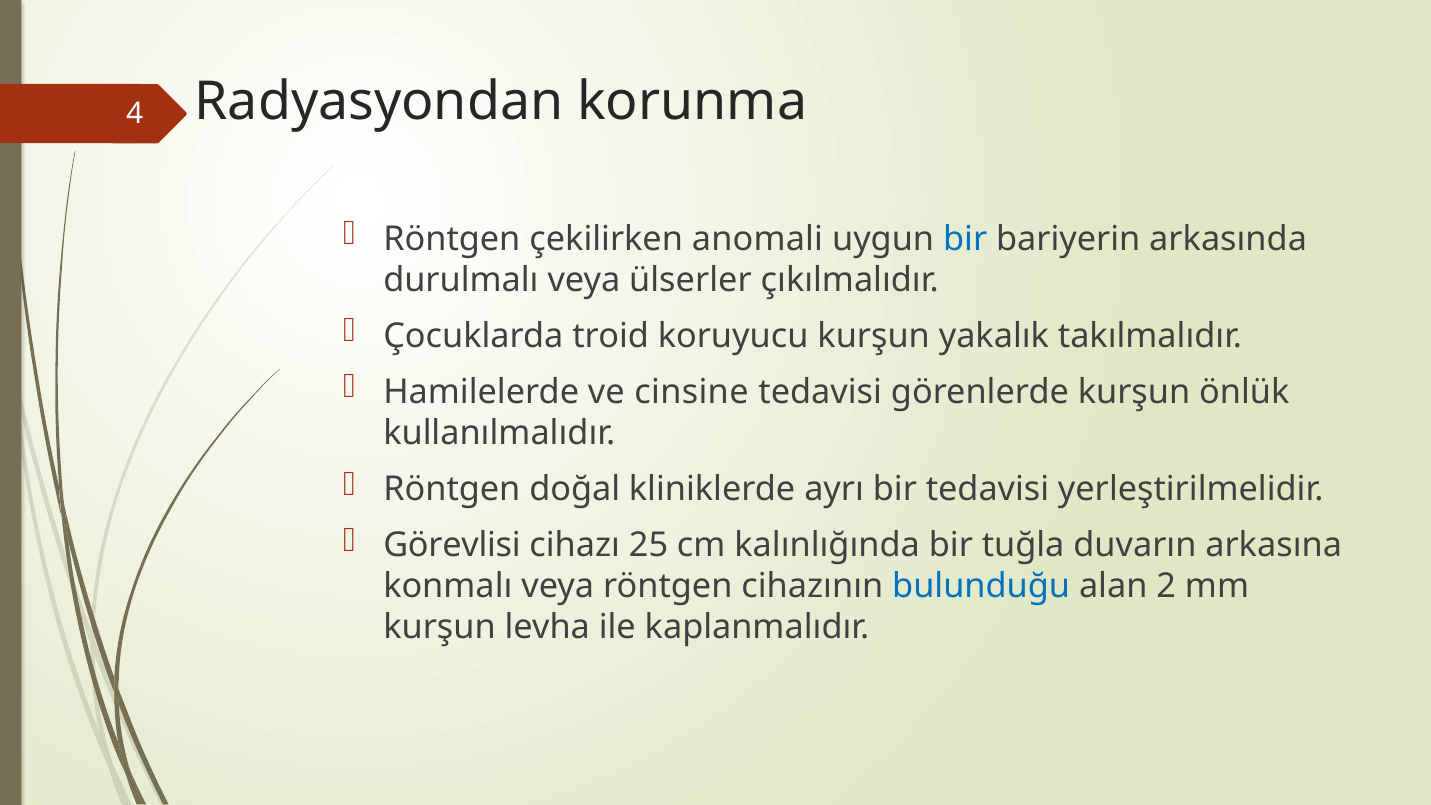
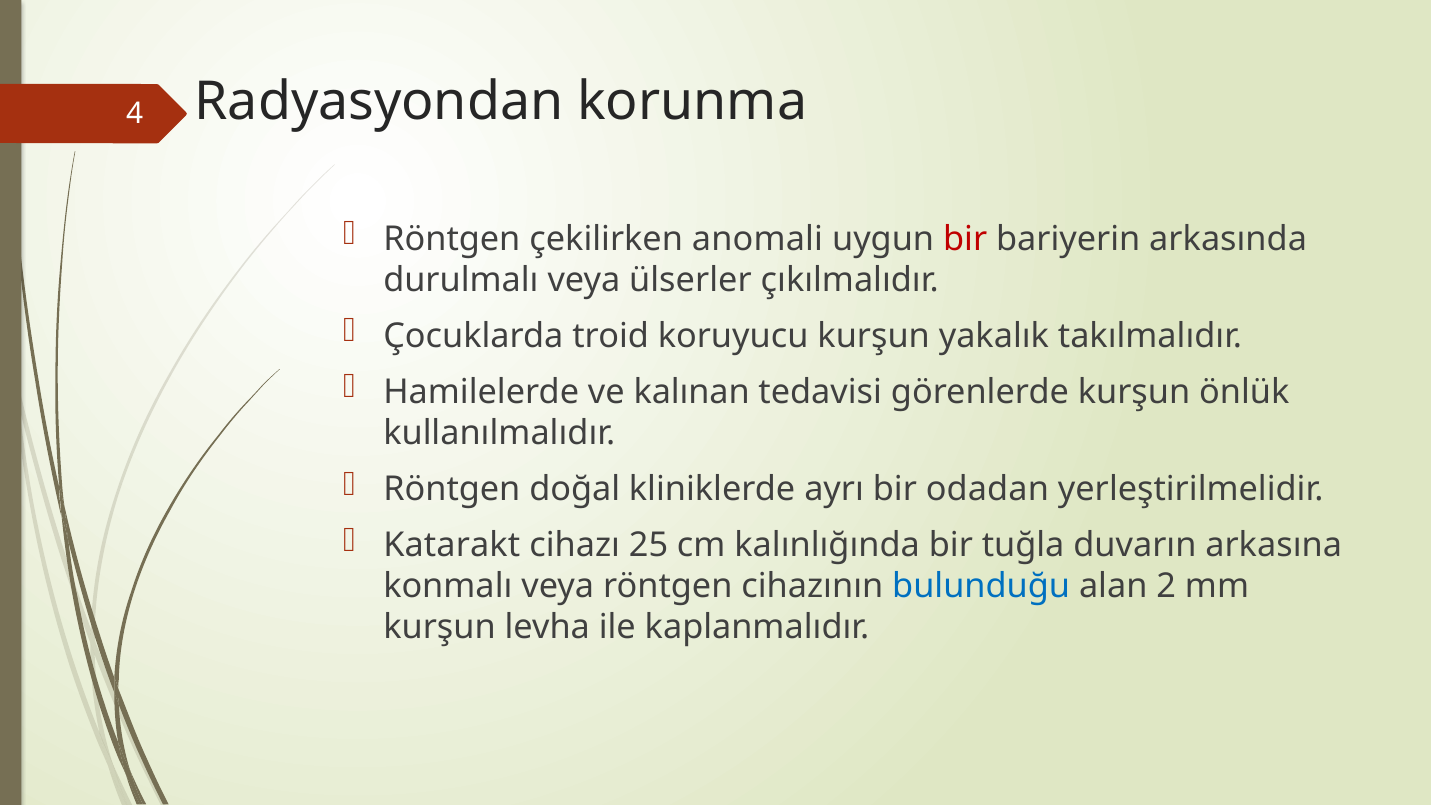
bir colour: blue -> red (965, 239)
cinsine: cinsine -> kalınan (692, 392)
bir tedavisi: tedavisi -> odadan (987, 489)
Görevlisi: Görevlisi -> Katarakt (452, 545)
